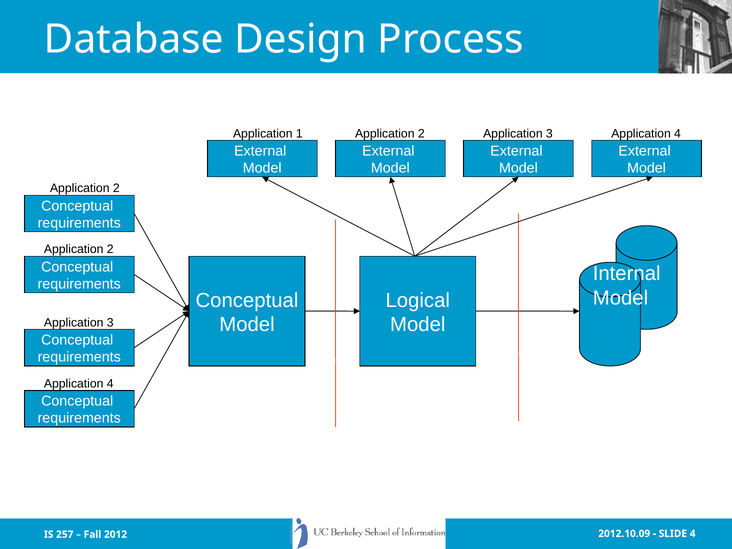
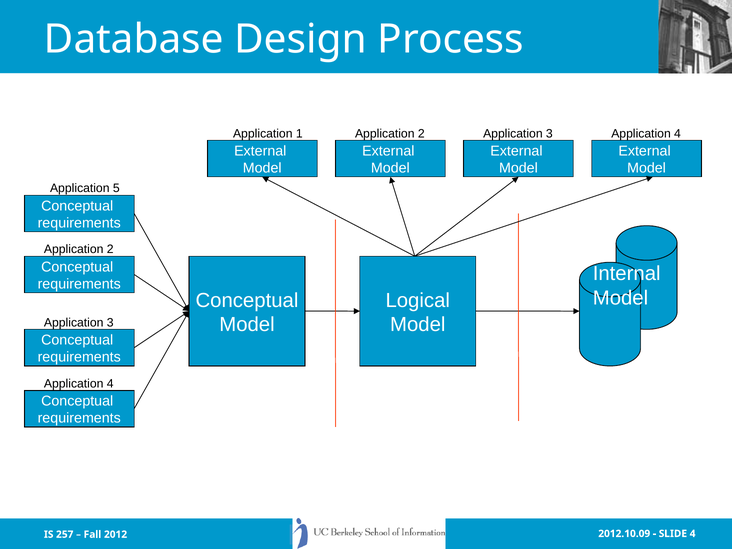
2: 2 -> 5 (116, 188)
